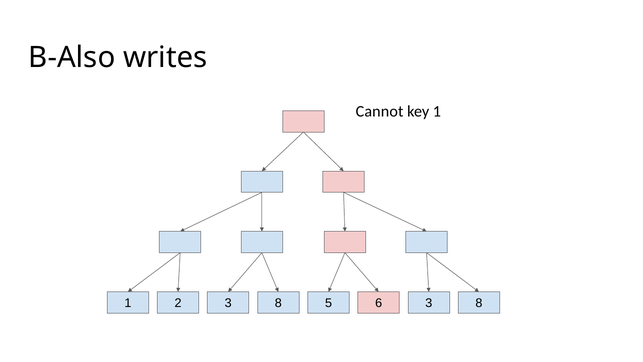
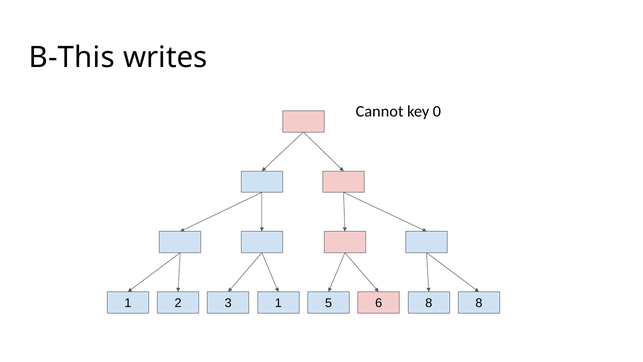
B-Also: B-Also -> B-This (72, 57)
key 1: 1 -> 0 (437, 111)
8: 8 -> 1 (278, 303)
6 3: 3 -> 8 (429, 303)
